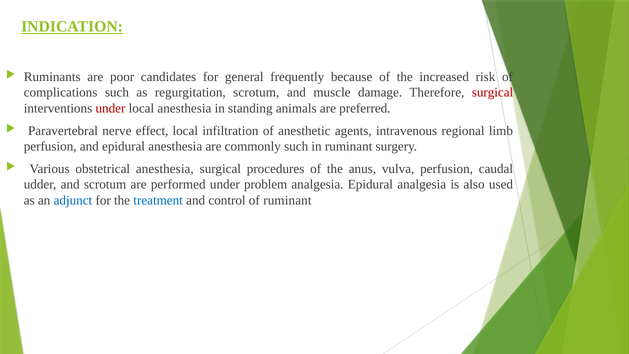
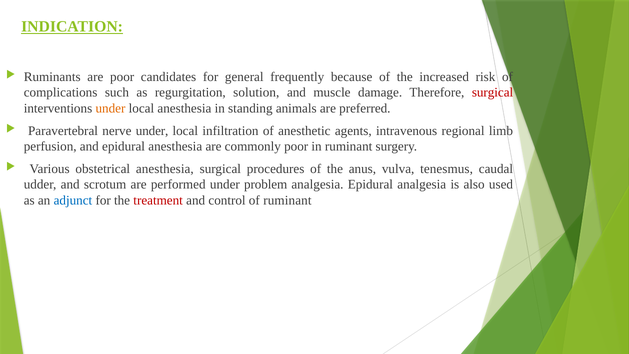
regurgitation scrotum: scrotum -> solution (256, 93)
under colour: red -> orange (110, 108)
nerve effect: effect -> under (152, 131)
commonly such: such -> poor (296, 146)
vulva perfusion: perfusion -> tenesmus (447, 169)
treatment colour: blue -> red (158, 200)
